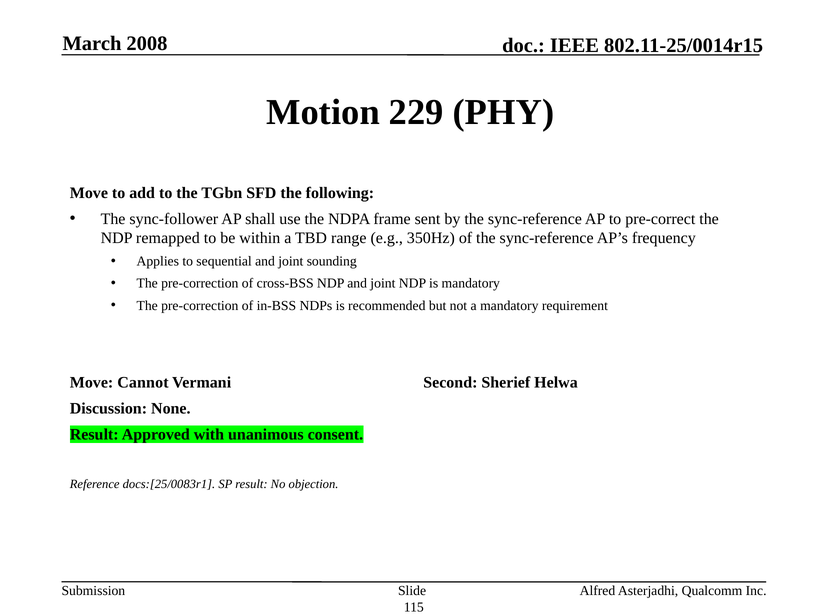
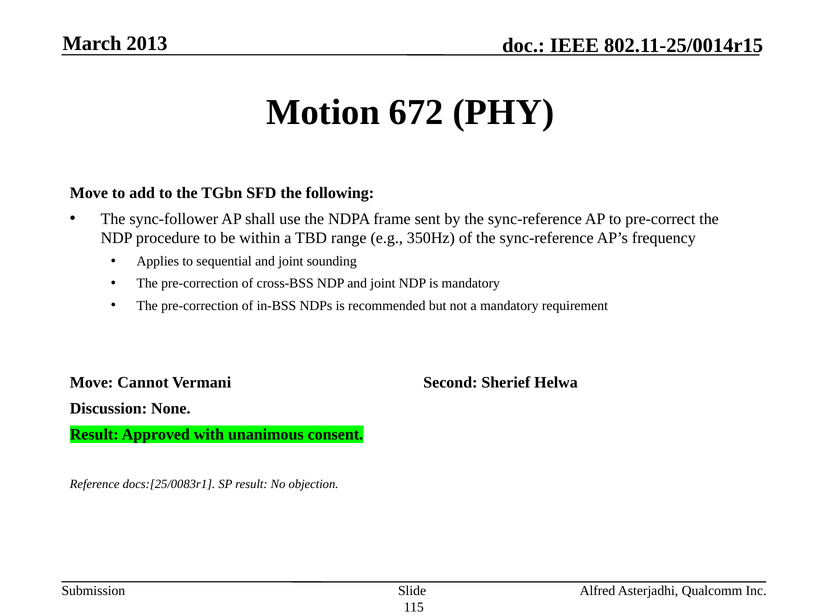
2008: 2008 -> 2013 (147, 44)
229: 229 -> 672 (416, 112)
remapped: remapped -> procedure (168, 238)
